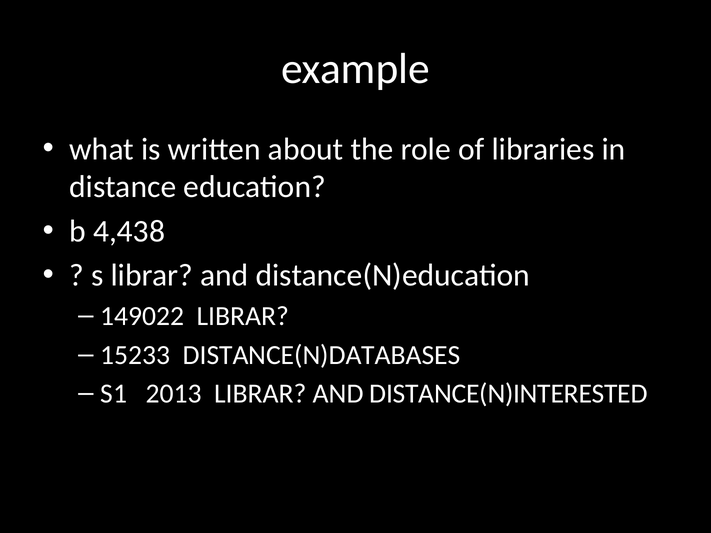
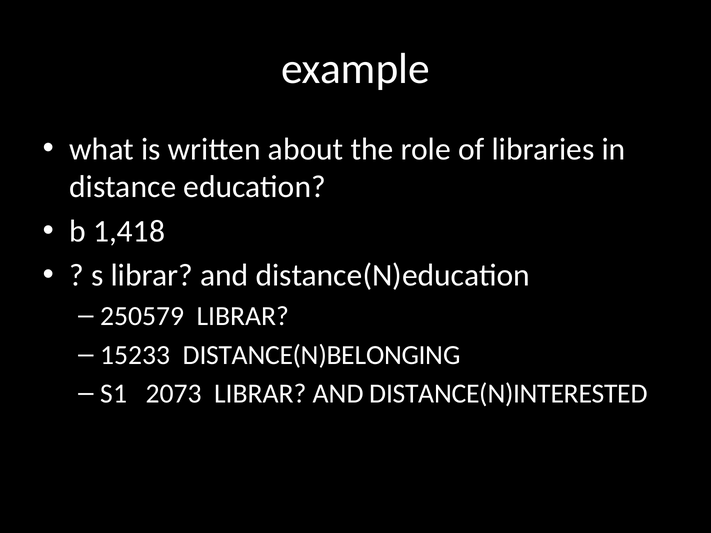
4,438: 4,438 -> 1,418 (129, 231)
149022: 149022 -> 250579 (142, 316)
DISTANCE(N)DATABASES: DISTANCE(N)DATABASES -> DISTANCE(N)BELONGING (322, 355)
2013: 2013 -> 2073 (174, 394)
